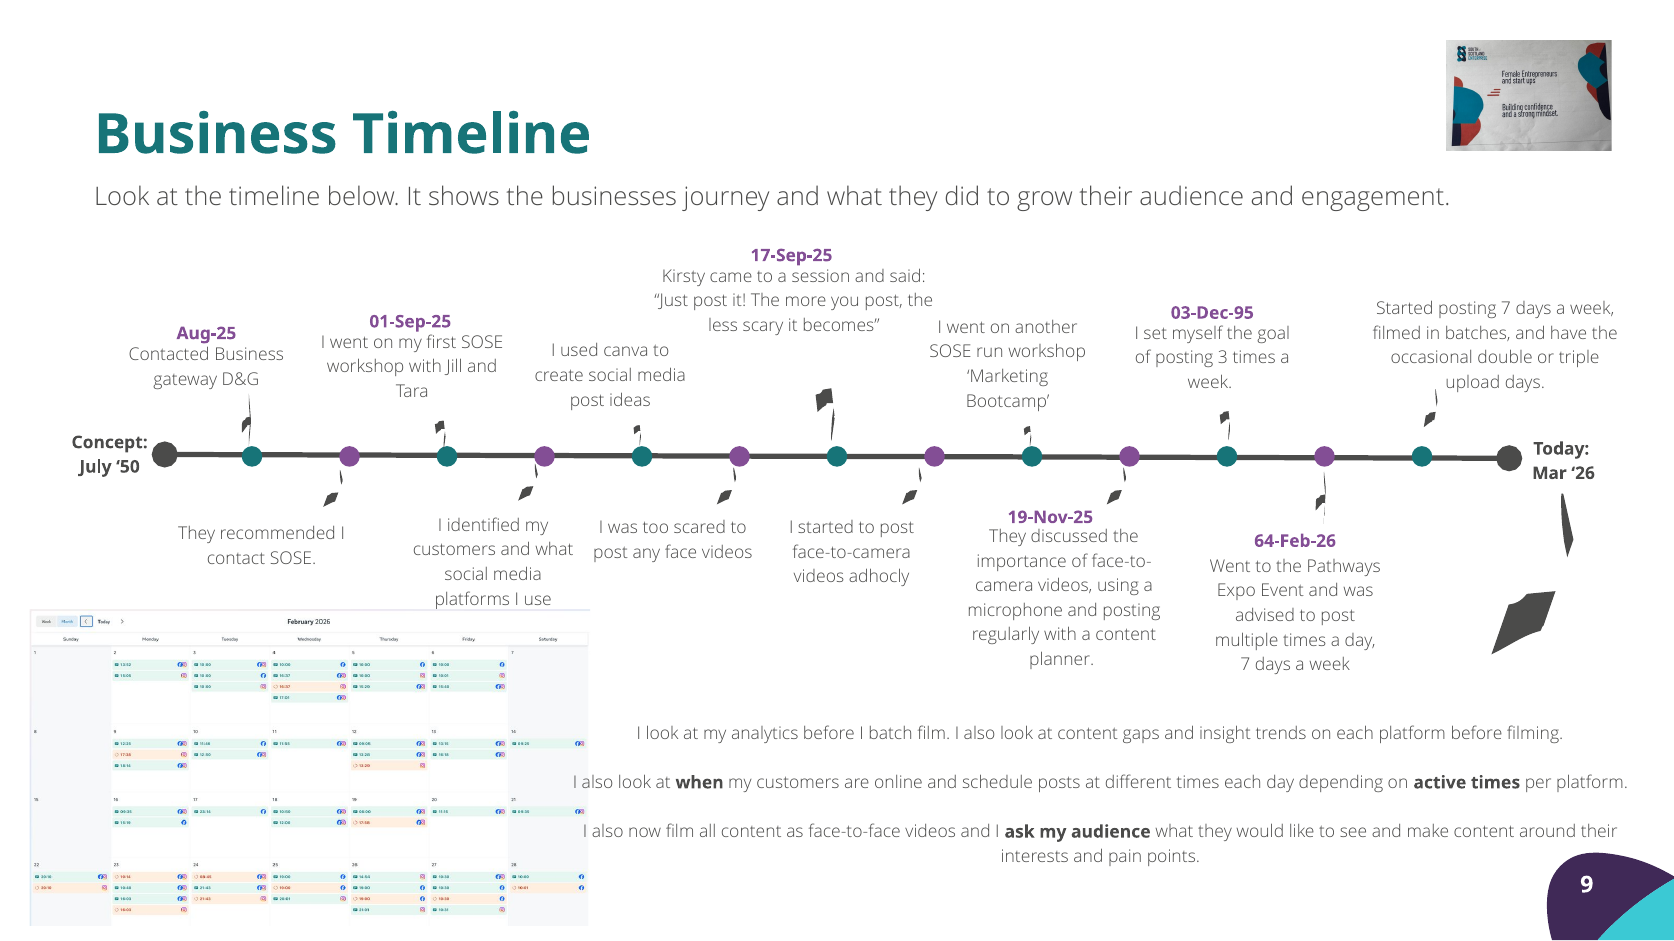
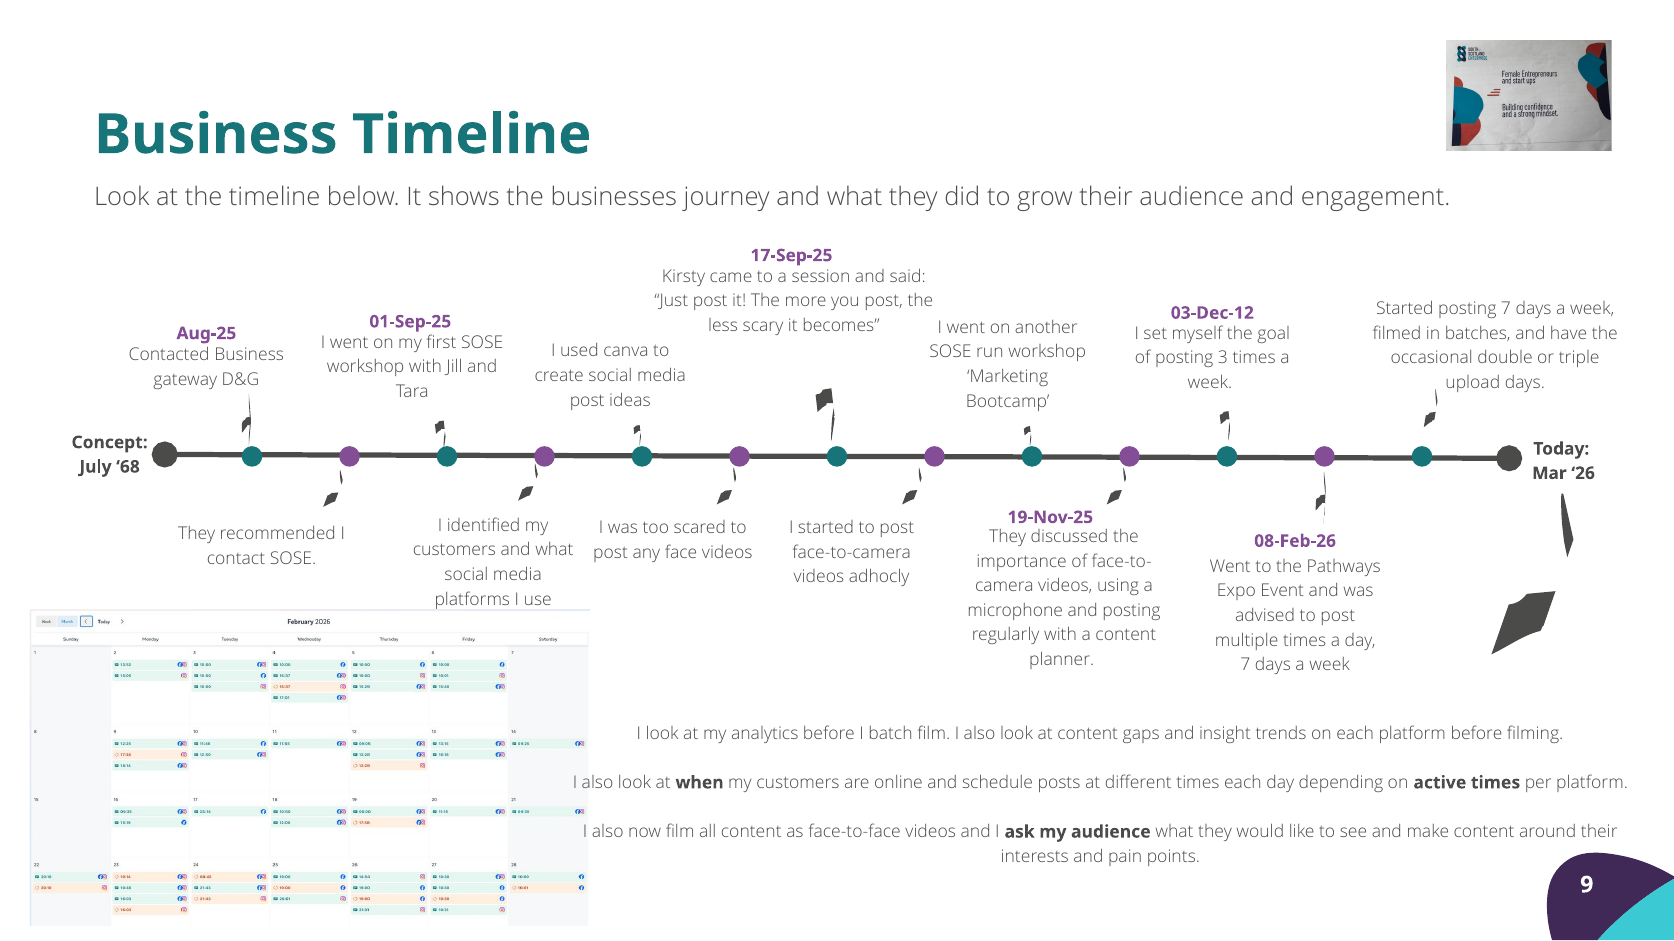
03-Dec-95: 03-Dec-95 -> 03-Dec-12 (1212, 313)
50: 50 -> 68 (128, 467)
64-Feb-26: 64-Feb-26 -> 08-Feb-26 (1295, 541)
